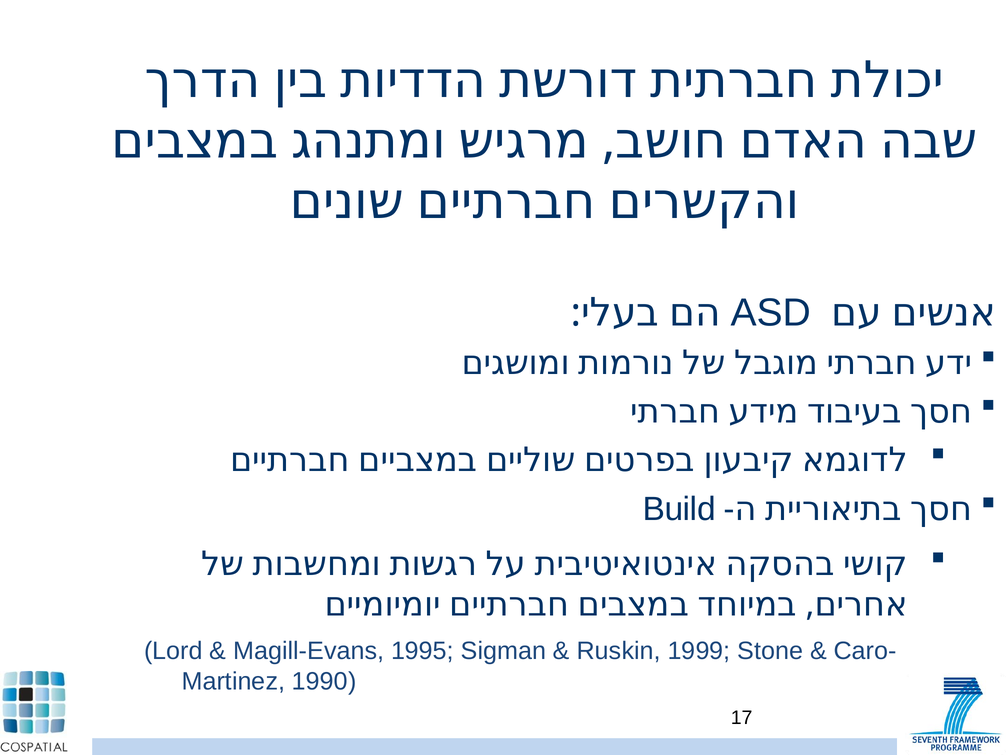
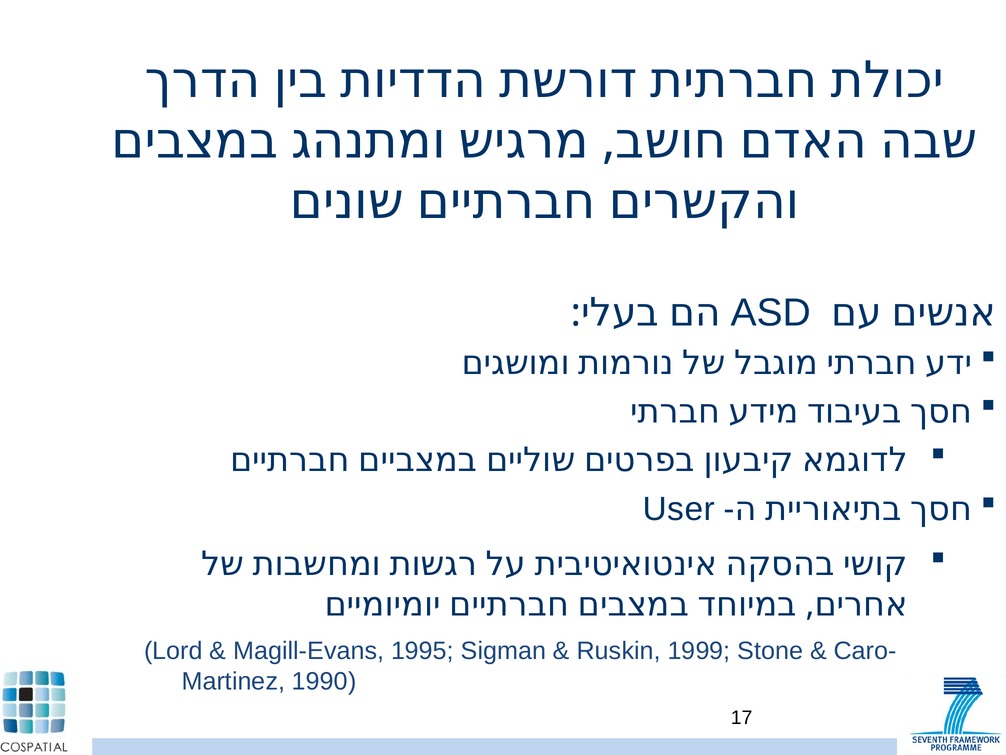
Build: Build -> User (679, 509)
